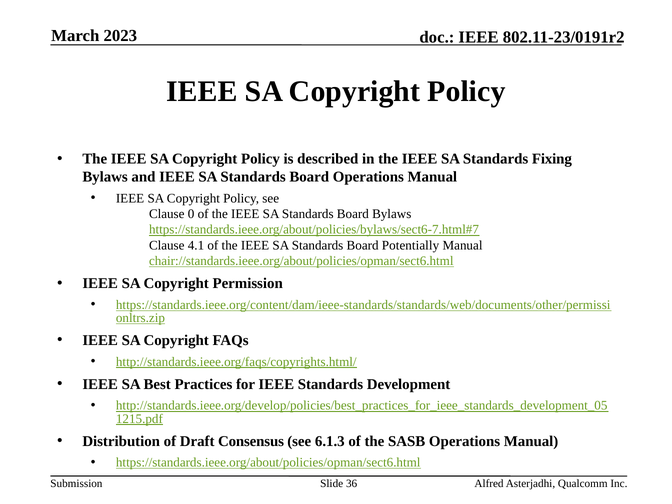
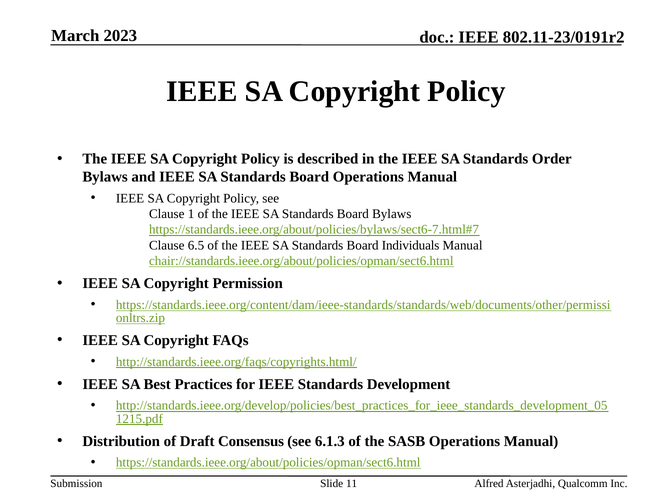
Fixing: Fixing -> Order (552, 159)
0: 0 -> 1 (191, 214)
4.1: 4.1 -> 6.5 (196, 245)
Potentially: Potentially -> Individuals (411, 245)
36: 36 -> 11 (352, 483)
